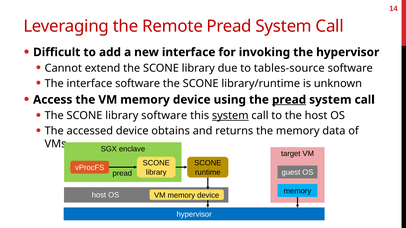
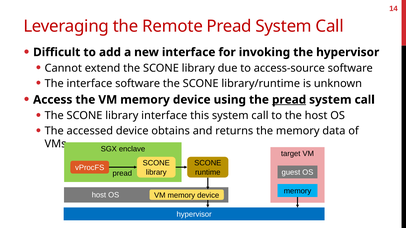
tables-source: tables-source -> access-source (289, 68)
library software: software -> interface (164, 116)
system underline: present -> none (230, 116)
